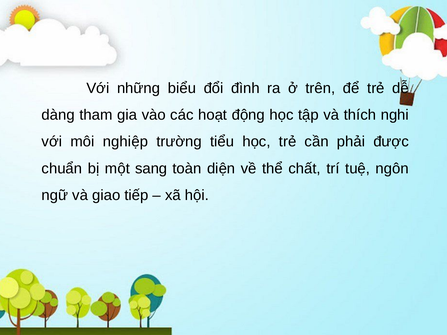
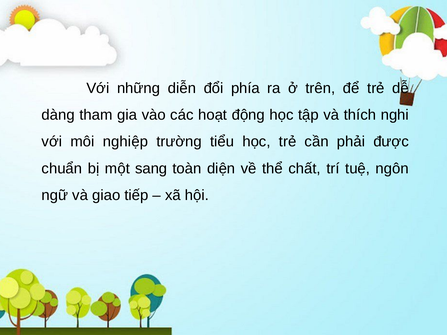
biểu: biểu -> diễn (182, 88)
đình: đình -> phía (245, 88)
